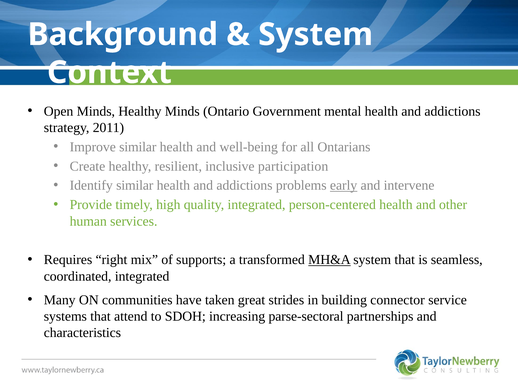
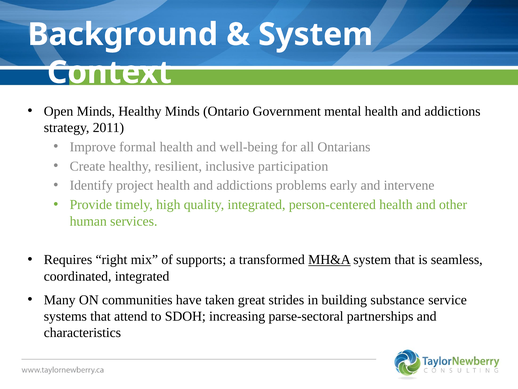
Improve similar: similar -> formal (138, 147)
Identify similar: similar -> project (135, 185)
early underline: present -> none (344, 185)
connector: connector -> substance (398, 299)
